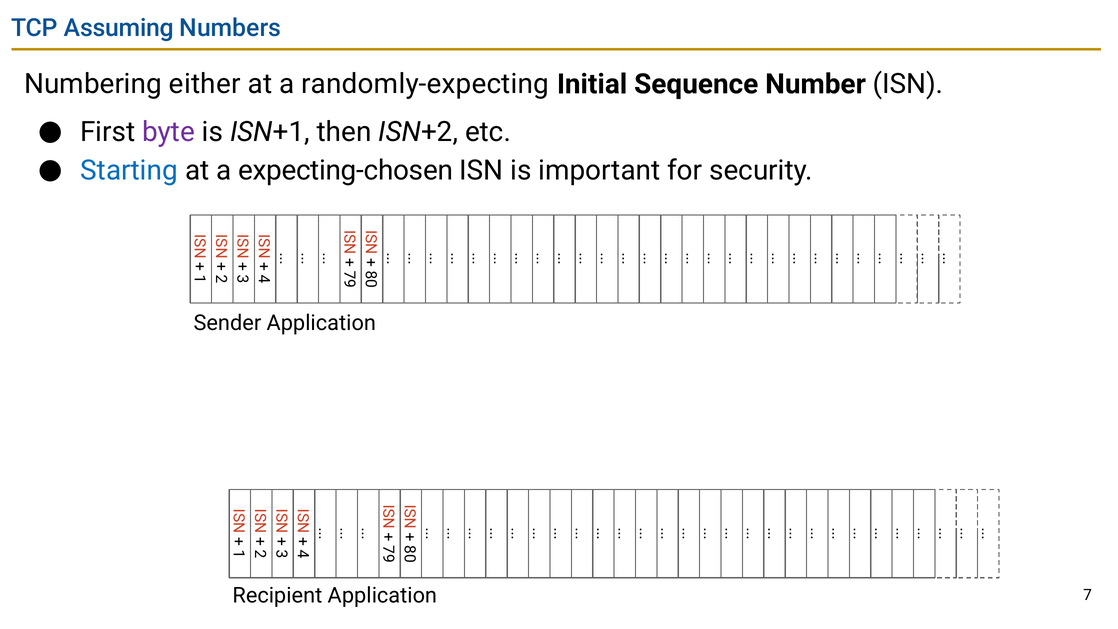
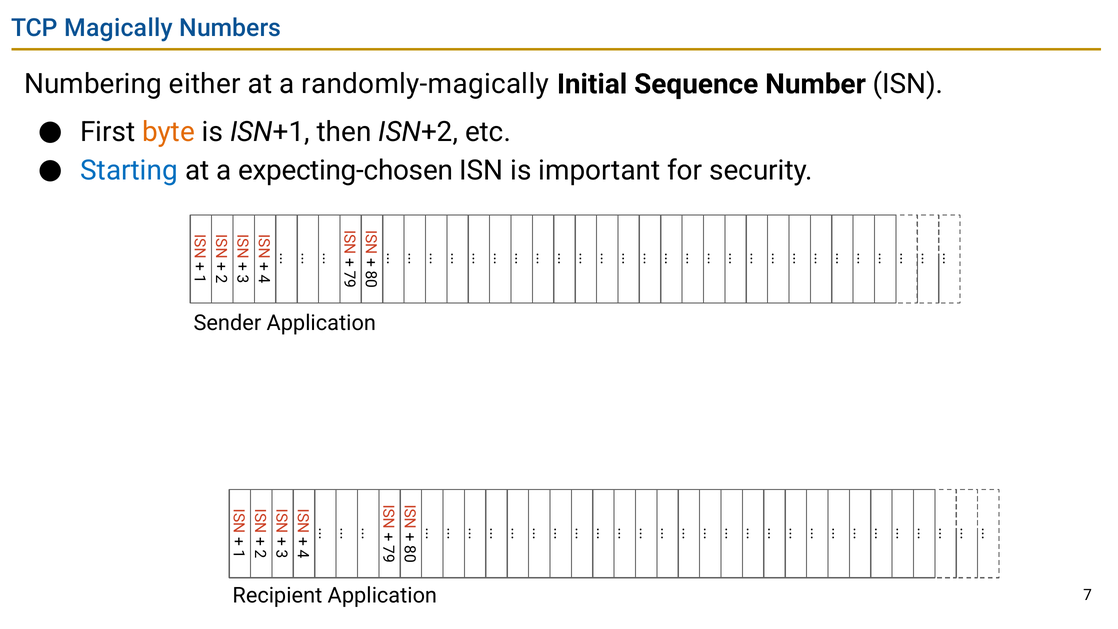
Assuming: Assuming -> Magically (118, 28)
randomly-expecting: randomly-expecting -> randomly-magically (425, 84)
byte colour: purple -> orange (169, 132)
